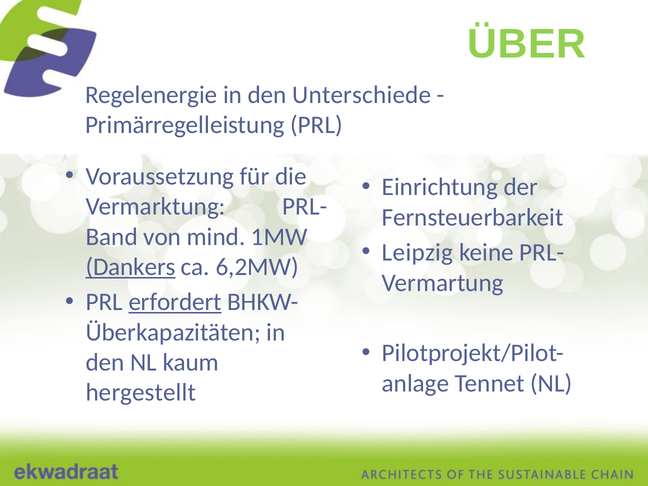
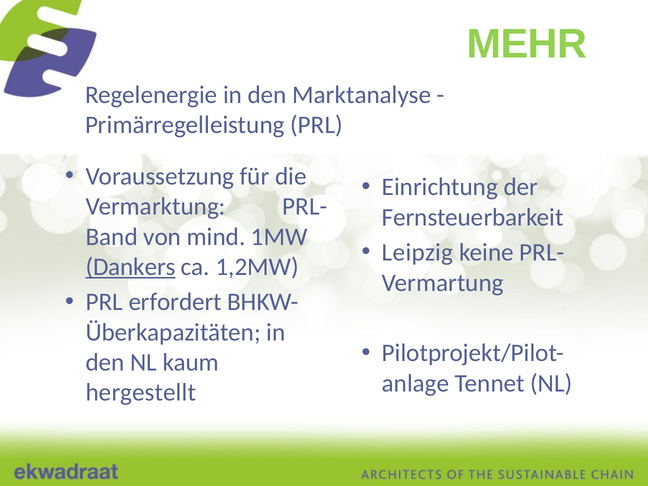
ÜBER: ÜBER -> MEHR (527, 44)
Unterschiede: Unterschiede -> Marktanalyse (362, 95)
6,2MW: 6,2MW -> 1,2MW (257, 267)
erfordert underline: present -> none (175, 302)
